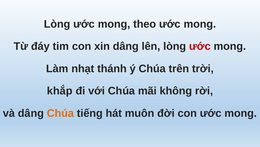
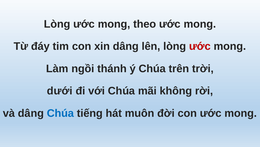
nhạt: nhạt -> ngồi (83, 68)
khắp: khắp -> dưới (60, 91)
Chúa colour: orange -> blue (60, 113)
